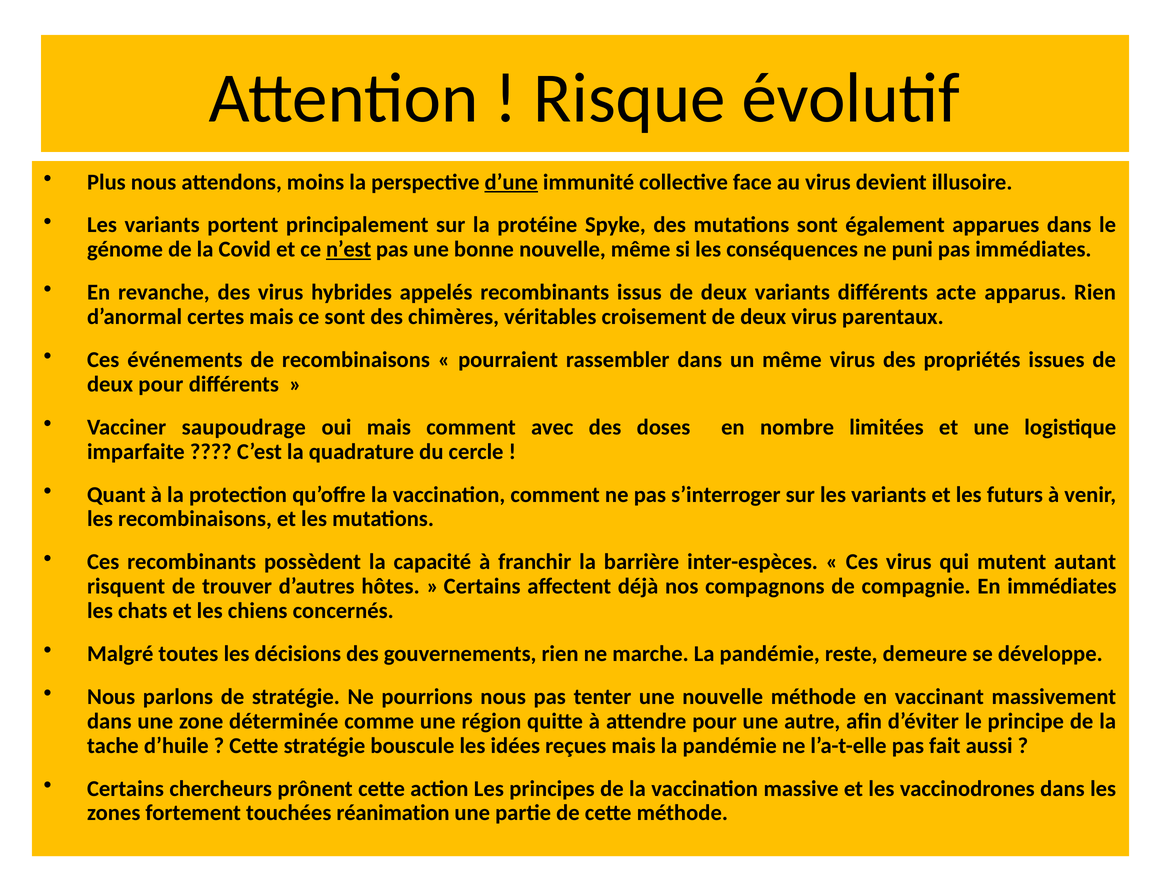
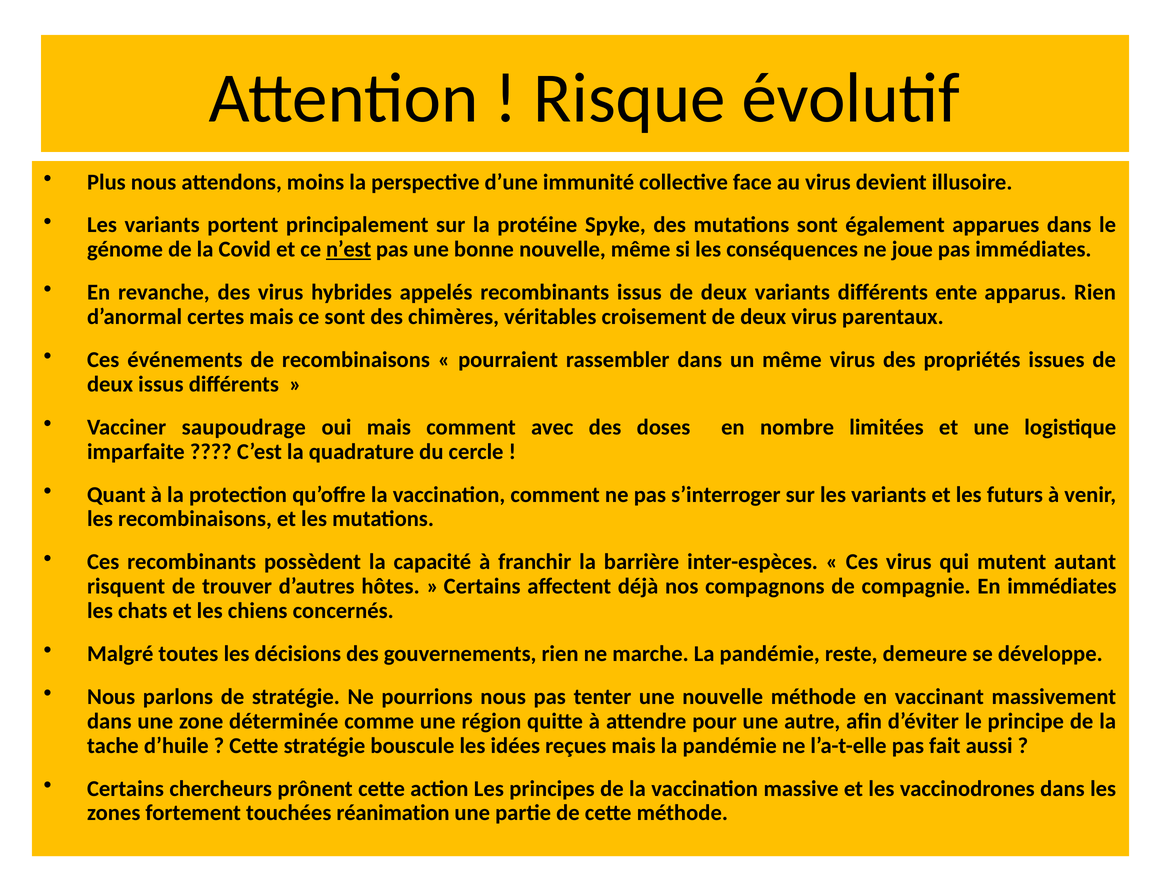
d’une underline: present -> none (511, 182)
puni: puni -> joue (912, 249)
acte: acte -> ente (956, 292)
deux pour: pour -> issus (161, 384)
